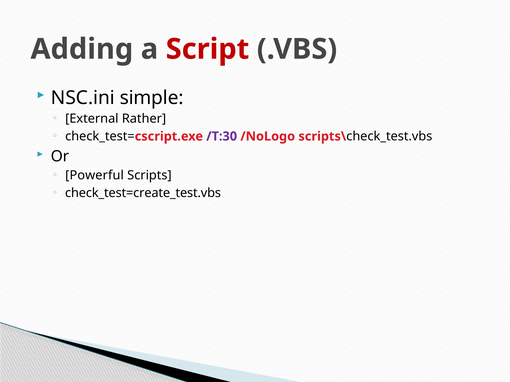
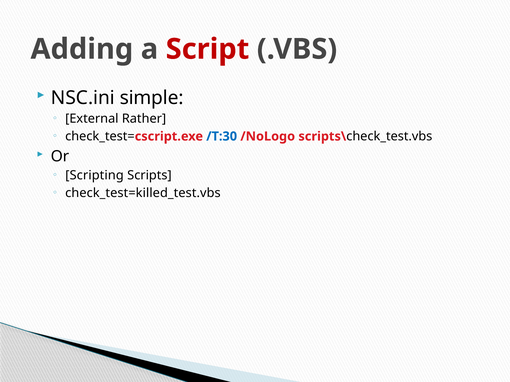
/T:30 colour: purple -> blue (222, 137)
Powerful: Powerful -> Scripting (95, 176)
check_test=create_test.vbs: check_test=create_test.vbs -> check_test=killed_test.vbs (143, 193)
